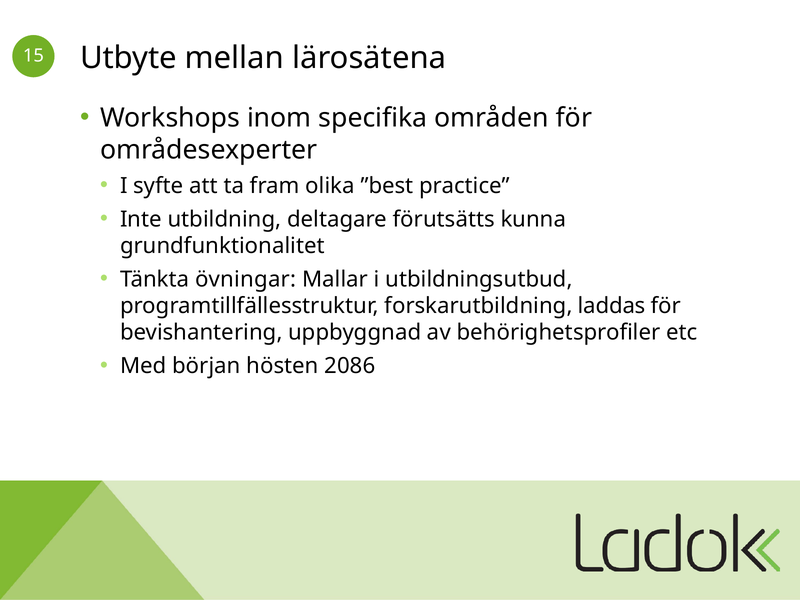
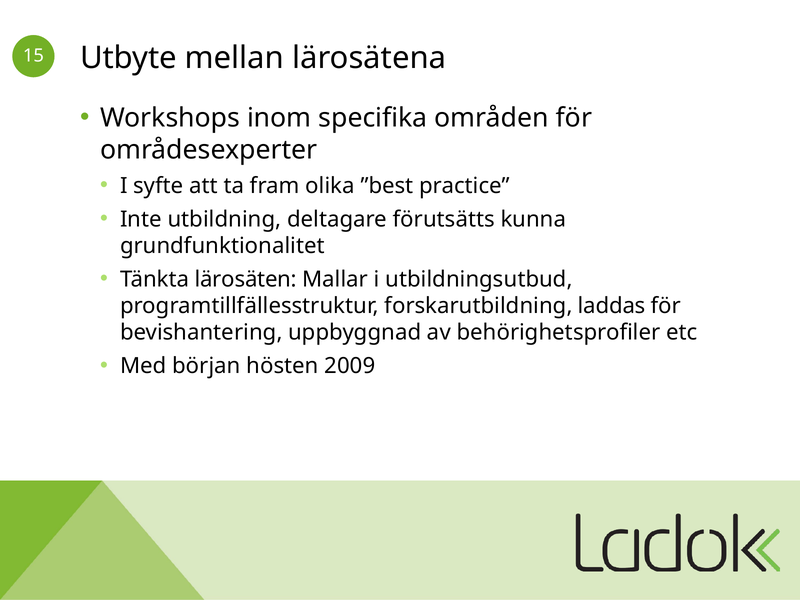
övningar: övningar -> lärosäten (246, 279)
2086: 2086 -> 2009 (350, 366)
